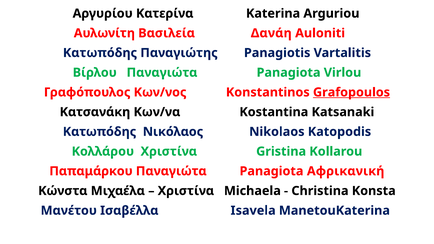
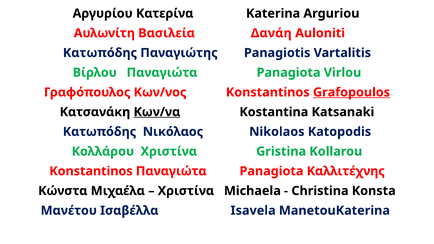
Κων/να underline: none -> present (157, 112)
Παπαμάρκου: Παπαμάρκου -> Konstantinos (91, 171)
Αφρικανική: Αφρικανική -> Καλλιτέχνης (346, 171)
